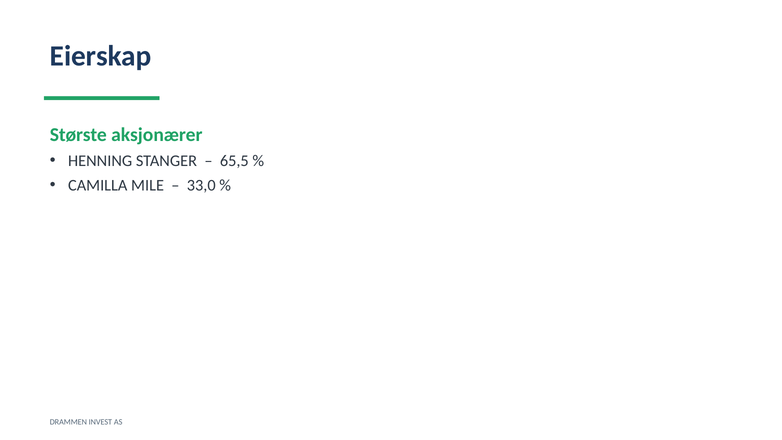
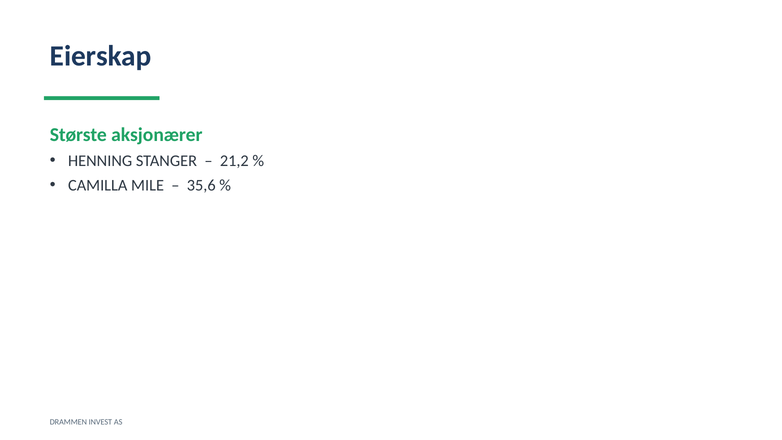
65,5: 65,5 -> 21,2 (234, 161)
33,0: 33,0 -> 35,6 (201, 185)
